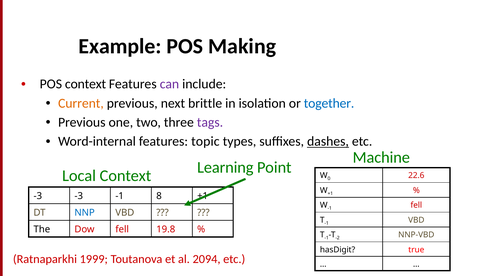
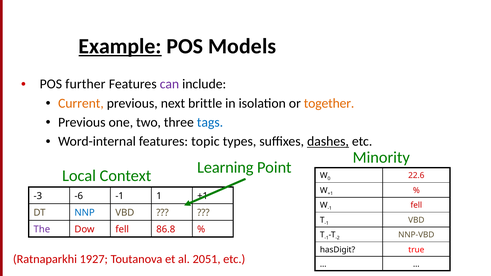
Example underline: none -> present (120, 46)
Making: Making -> Models (242, 46)
POS context: context -> further (85, 84)
together colour: blue -> orange (329, 103)
tags colour: purple -> blue (210, 122)
Machine: Machine -> Minority (381, 158)
-3 -3: -3 -> -6 (79, 196)
8: 8 -> 1 (159, 196)
The colour: black -> purple (42, 230)
19.8: 19.8 -> 86.8 (166, 230)
1999: 1999 -> 1927 (94, 259)
2094: 2094 -> 2051 (207, 259)
